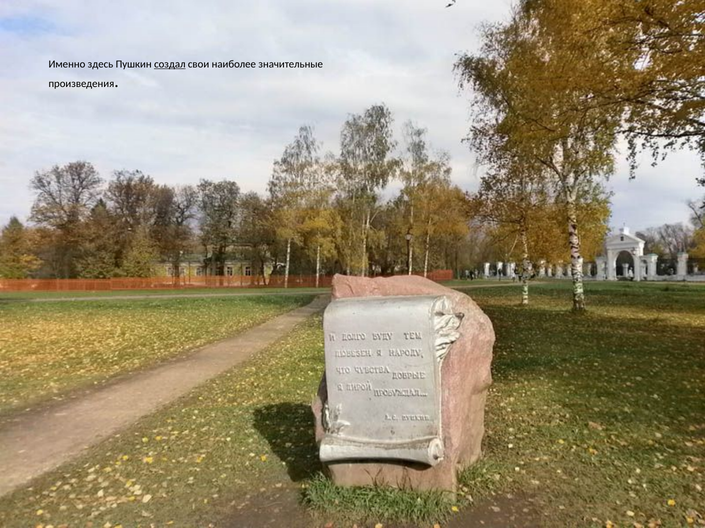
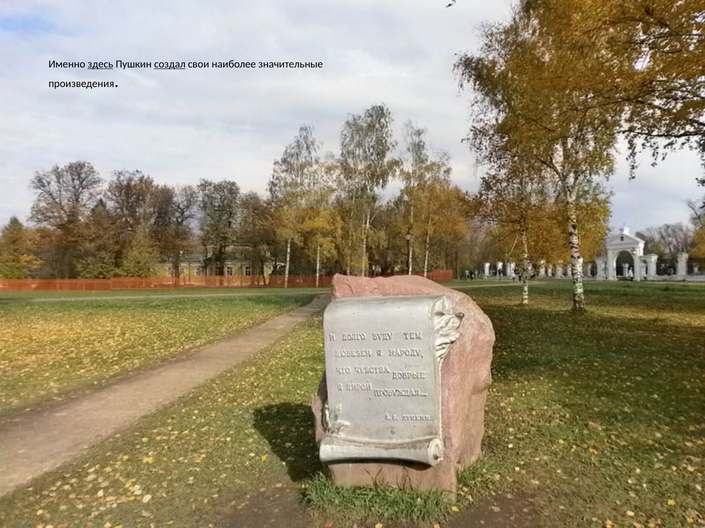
здесь underline: none -> present (100, 64)
